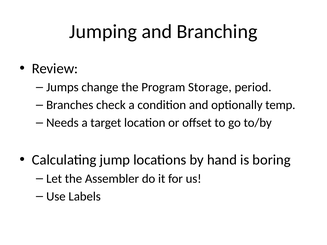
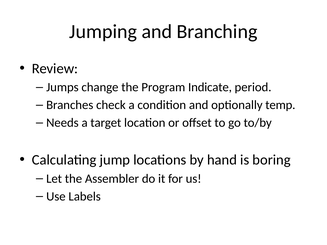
Storage: Storage -> Indicate (210, 87)
